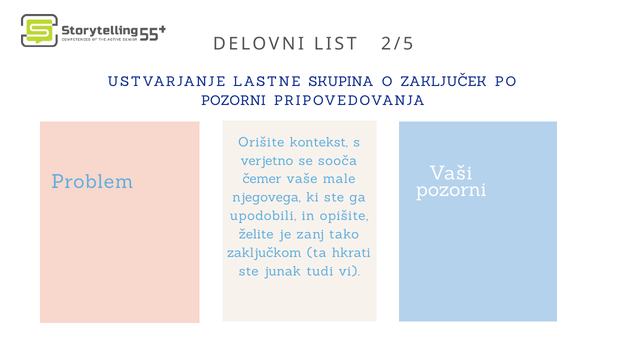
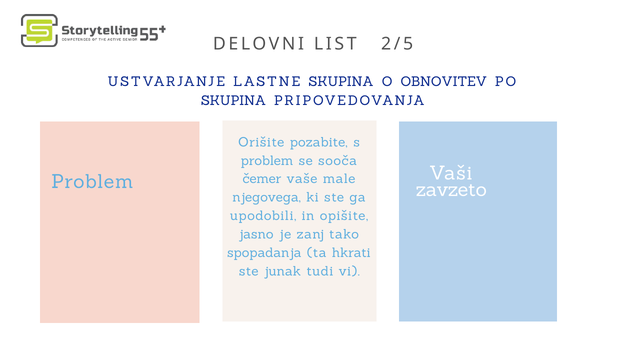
ZAKLJUČEK: ZAKLJUČEK -> OBNOVITEV (444, 82)
POZORNI: POZORNI -> SKUPINA (234, 101)
kontekst: kontekst -> pozabite (319, 142)
verjetno: verjetno -> problem (267, 161)
pozorni: pozorni -> zavzeto (451, 190)
želite: želite -> jasno (256, 235)
zaključkom: zaključkom -> spopadanja (264, 253)
